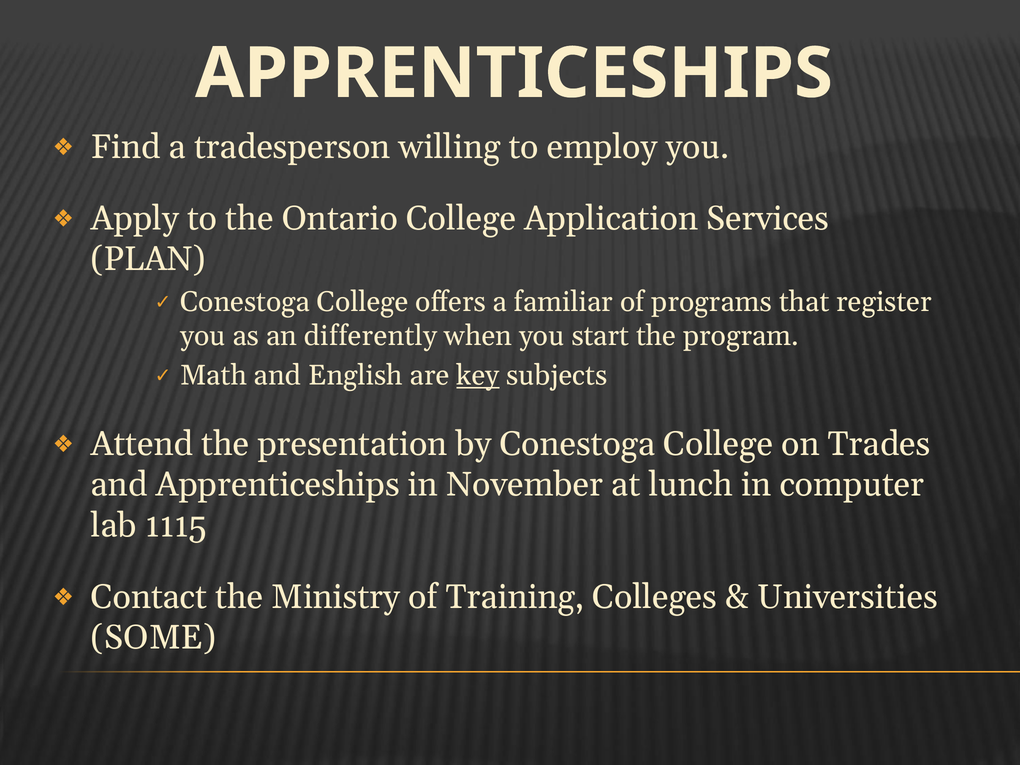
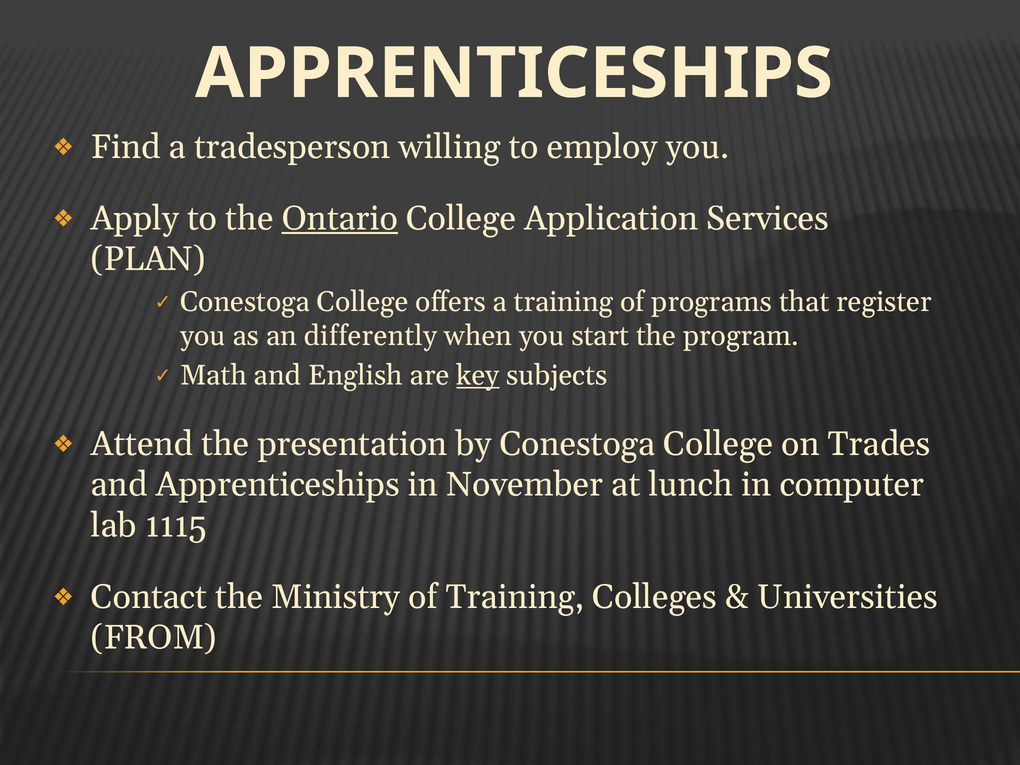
Ontario underline: none -> present (340, 218)
a familiar: familiar -> training (564, 302)
SOME: SOME -> FROM (154, 638)
